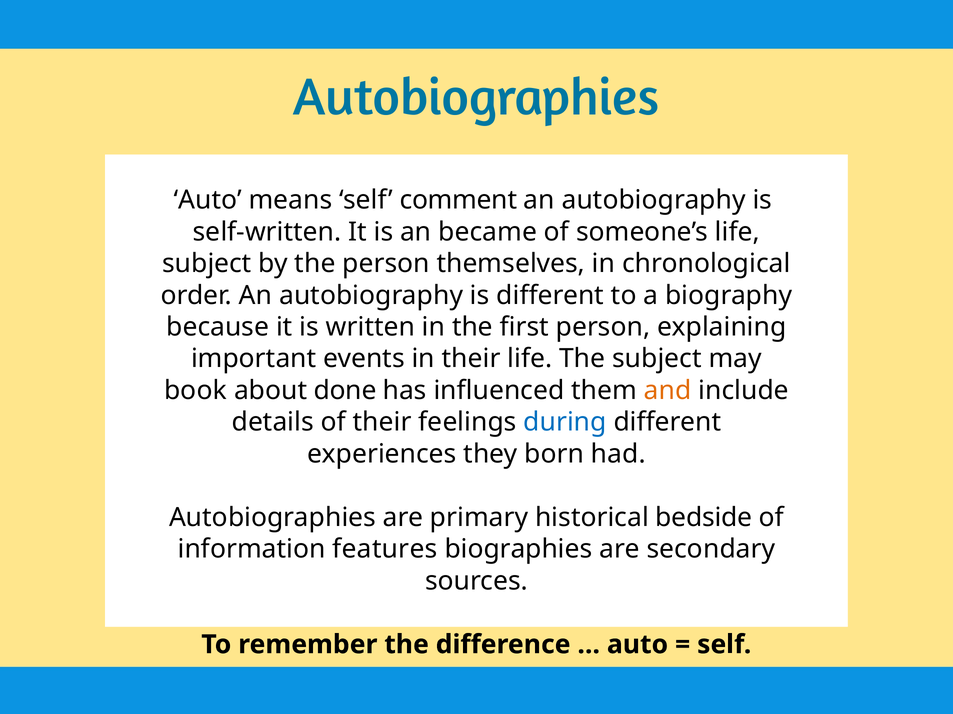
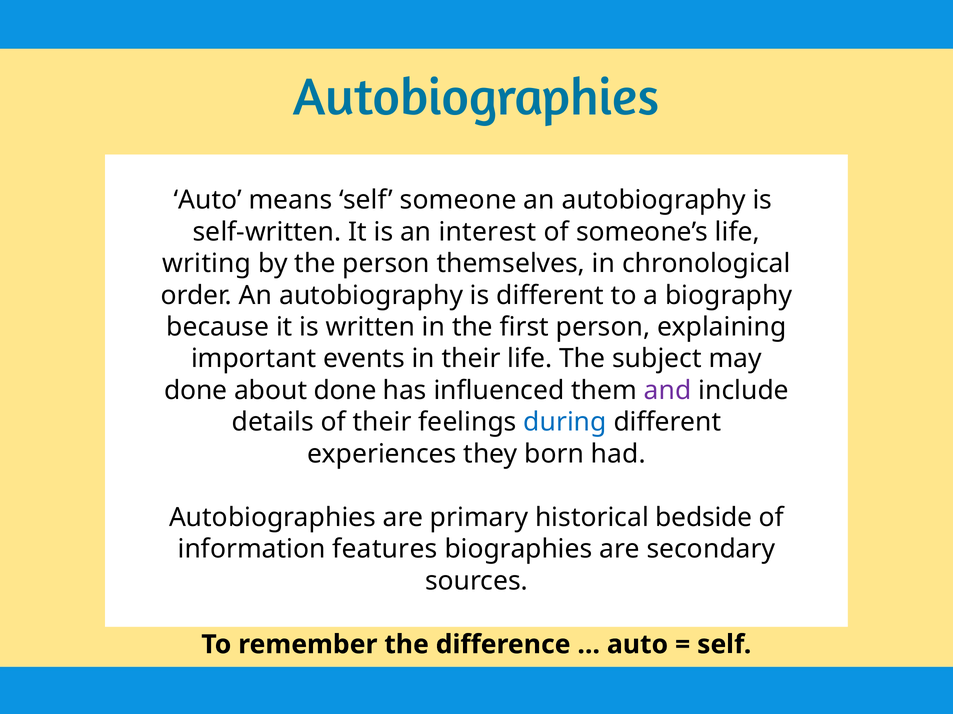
comment: comment -> someone (458, 200)
became: became -> interest (488, 232)
subject: subject -> writing (207, 264)
book: book -> done (196, 391)
and colour: orange -> purple (668, 391)
